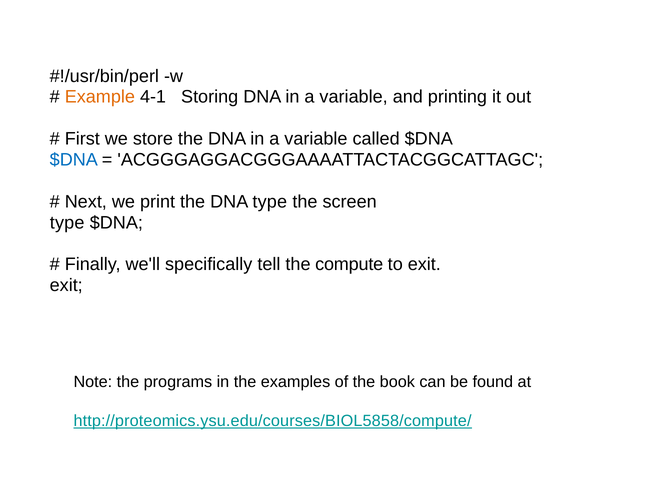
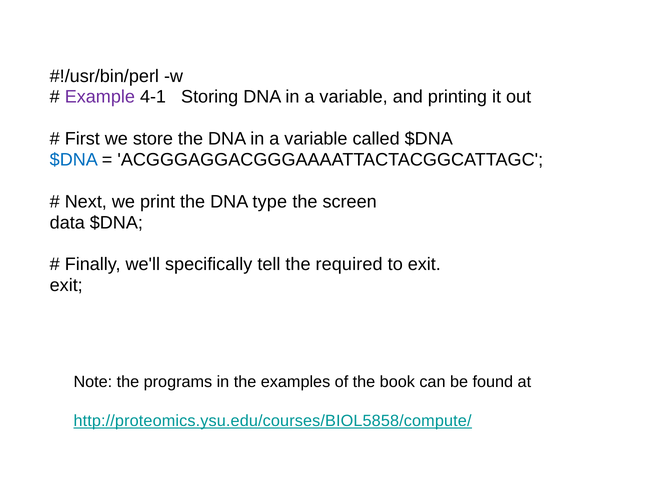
Example colour: orange -> purple (100, 97)
type: type -> data (67, 222)
compute: compute -> required (349, 264)
